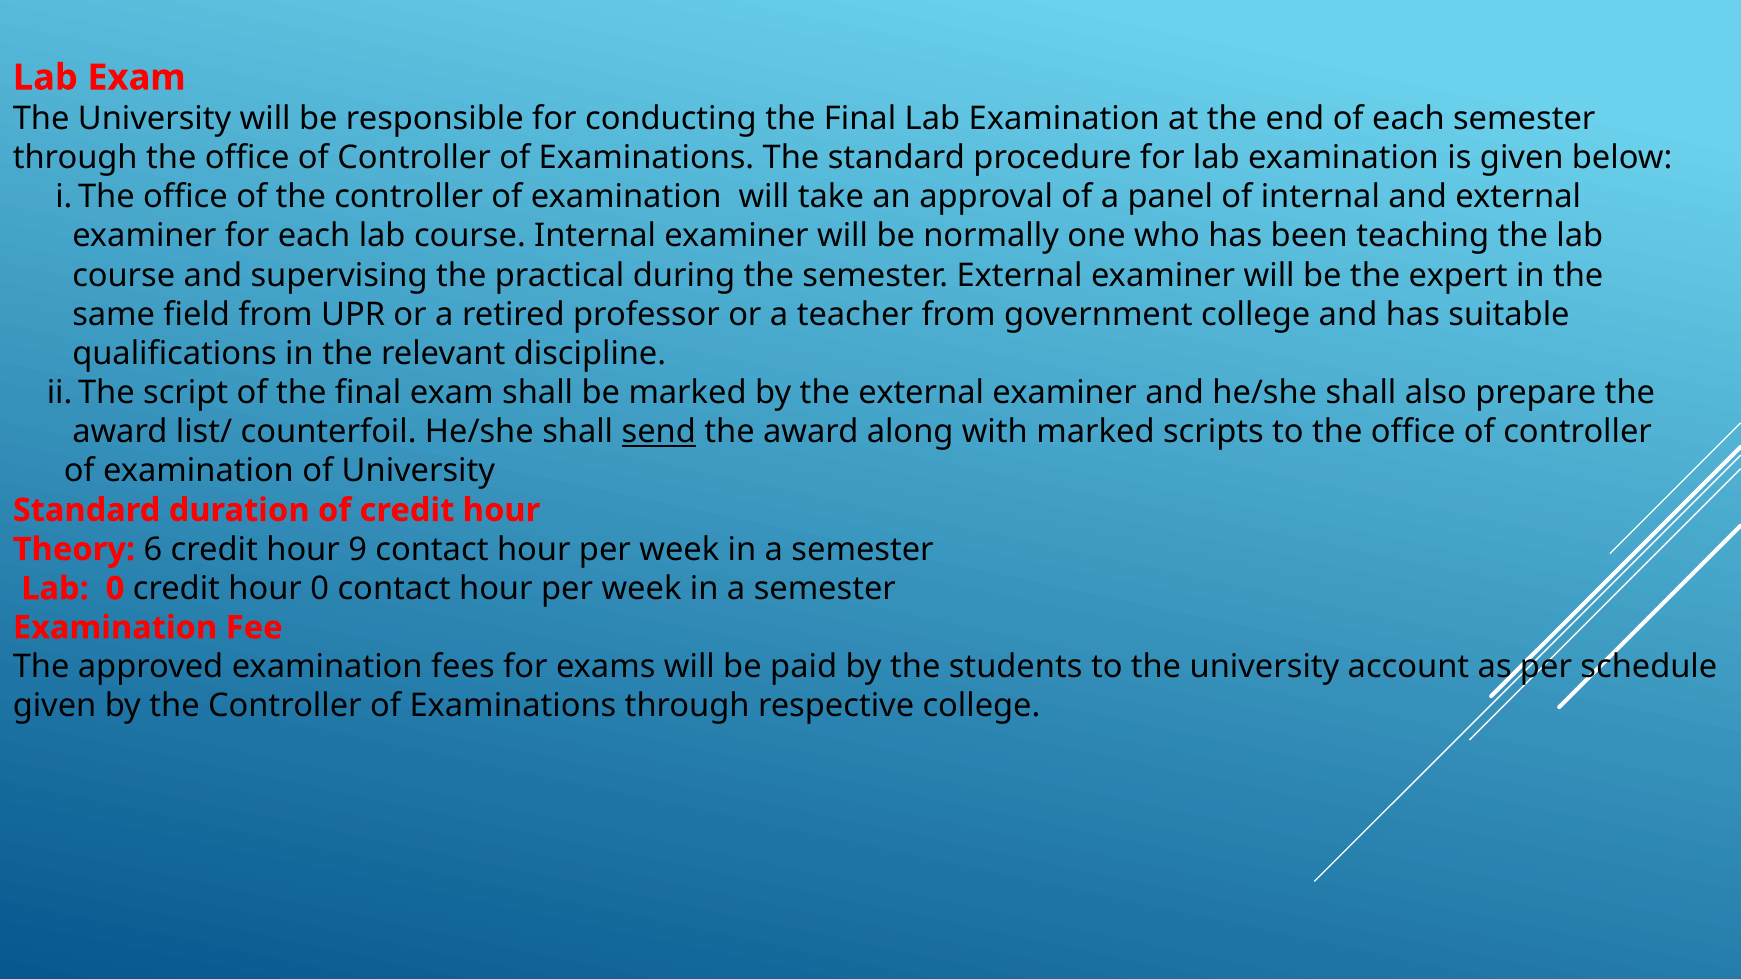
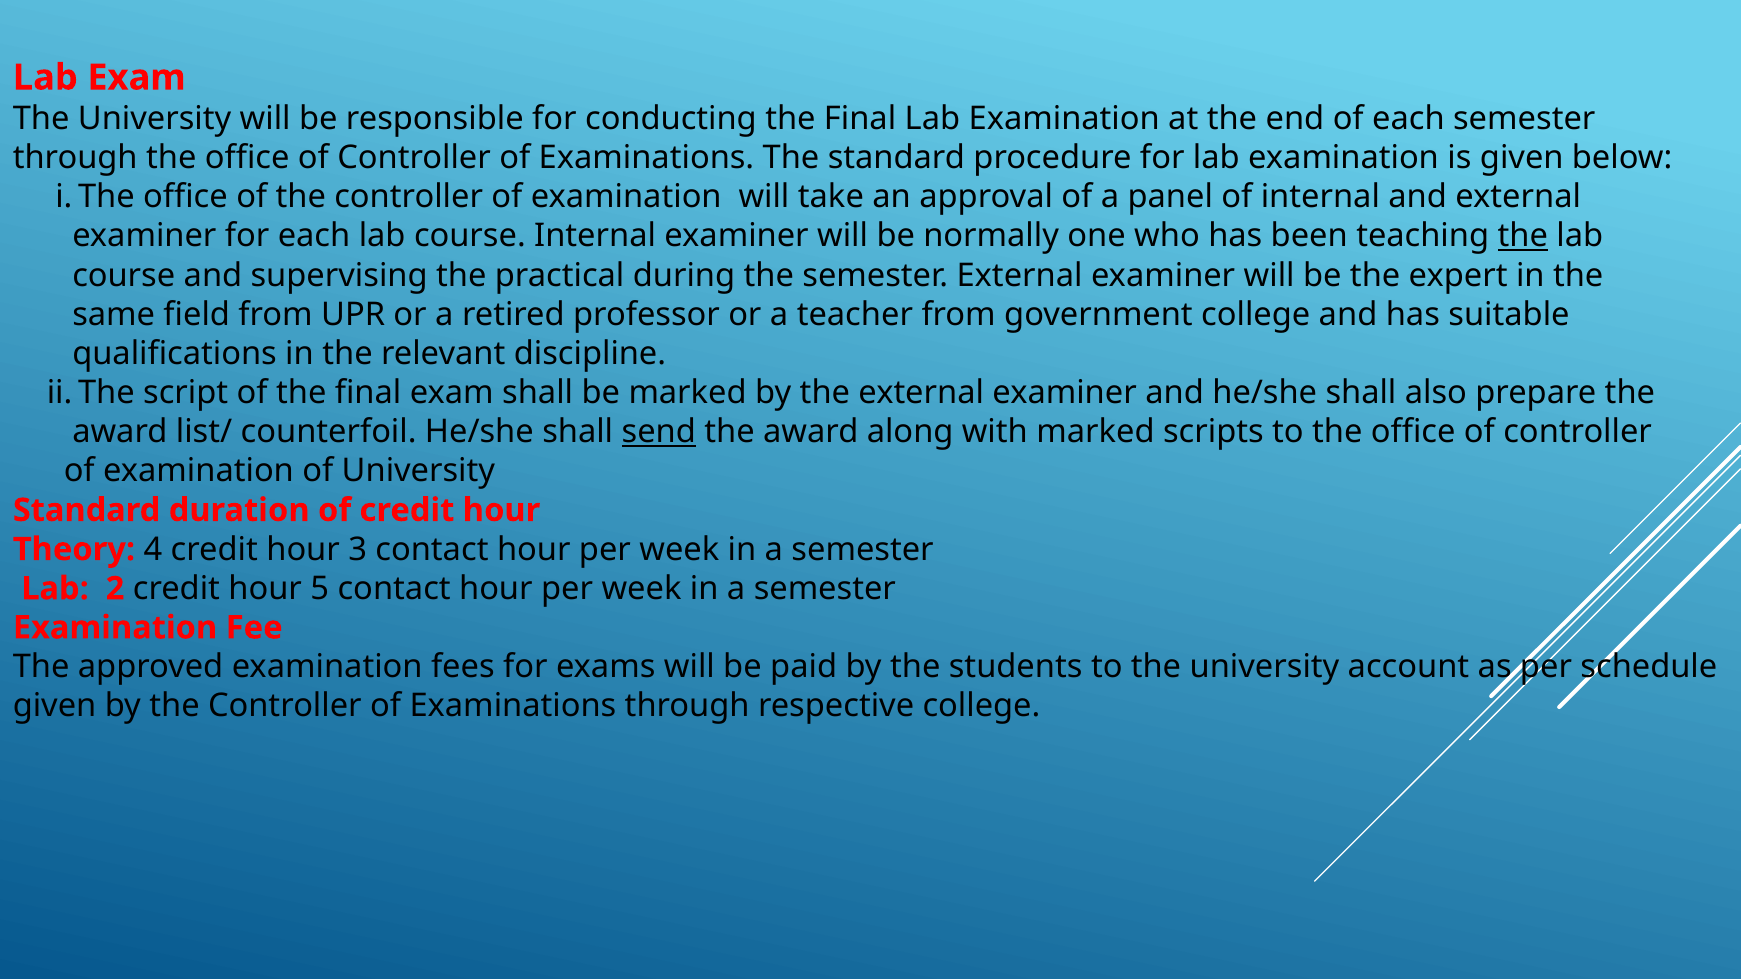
the underline: none -> present (1523, 236)
6: 6 -> 4 (153, 550)
9: 9 -> 3 (358, 550)
Lab 0: 0 -> 2 (115, 589)
hour 0: 0 -> 5 (320, 589)
